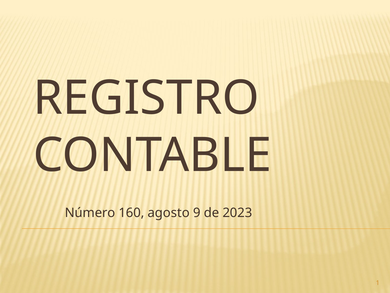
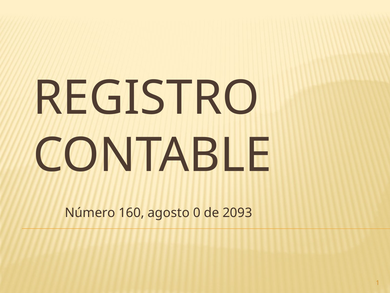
9: 9 -> 0 (197, 212)
2023: 2023 -> 2093 (237, 212)
